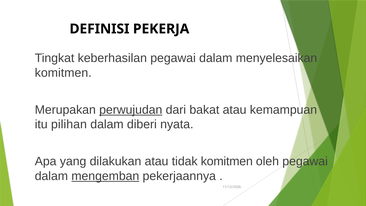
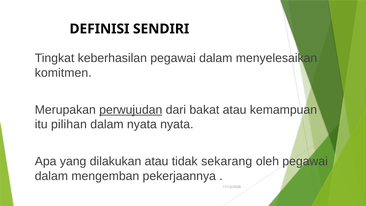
PEKERJA: PEKERJA -> SENDIRI (161, 29)
dalam diberi: diberi -> nyata (142, 124)
tidak komitmen: komitmen -> sekarang (227, 161)
mengemban underline: present -> none (105, 176)
